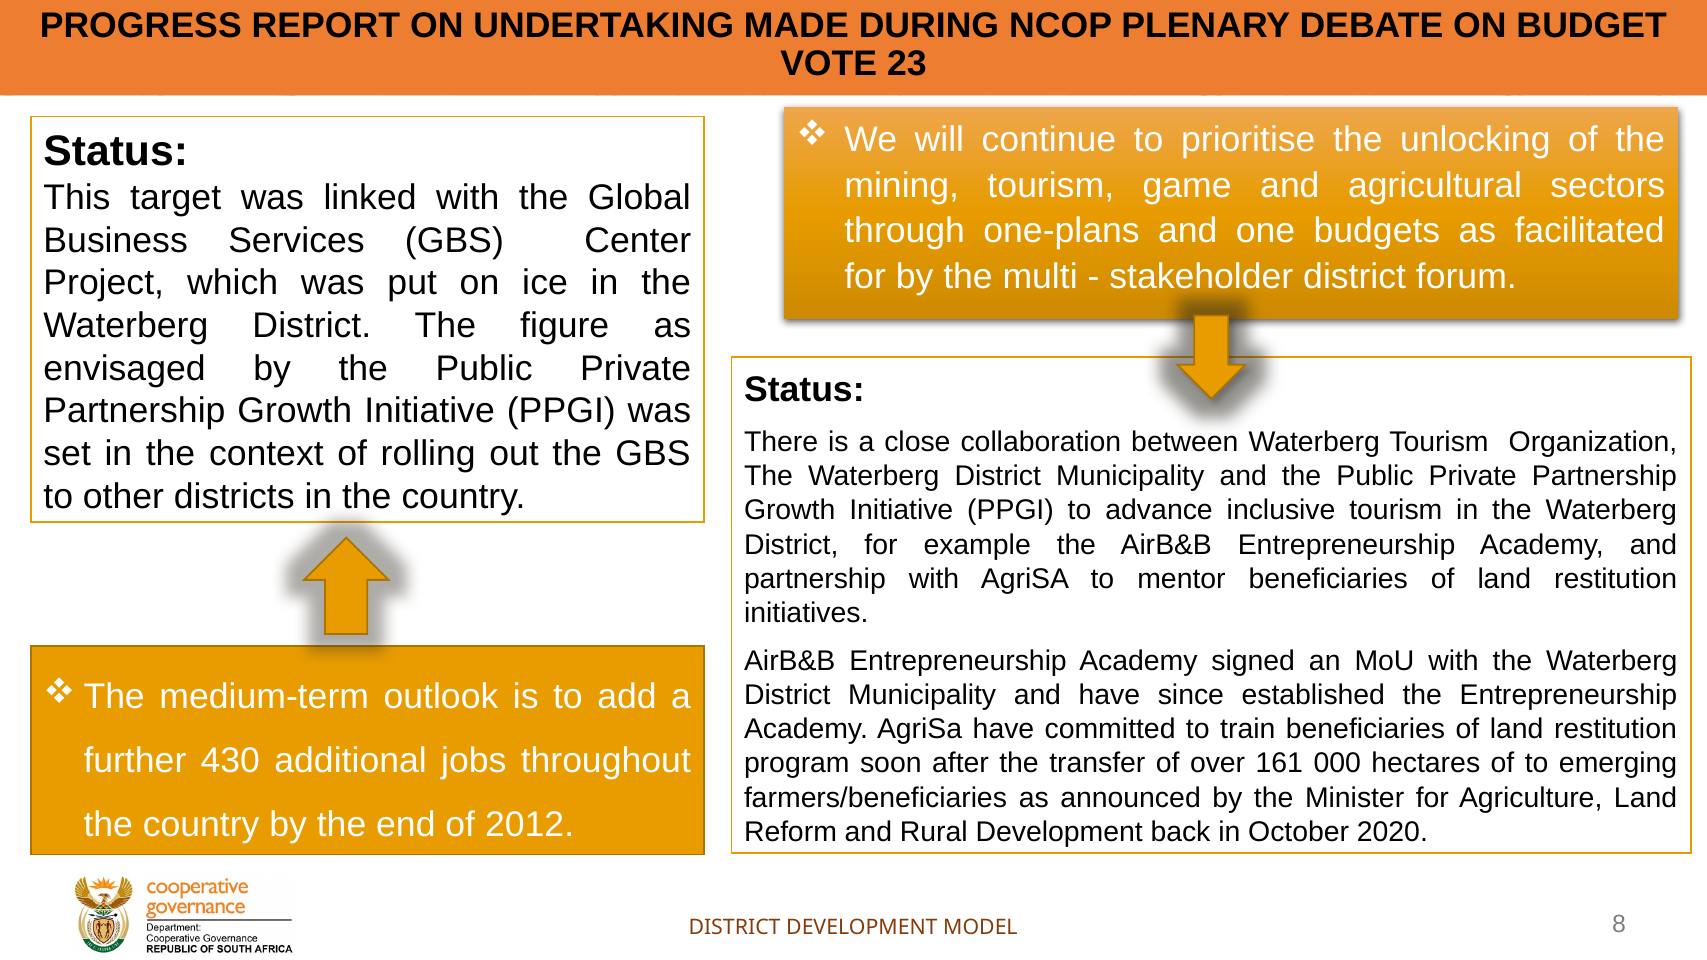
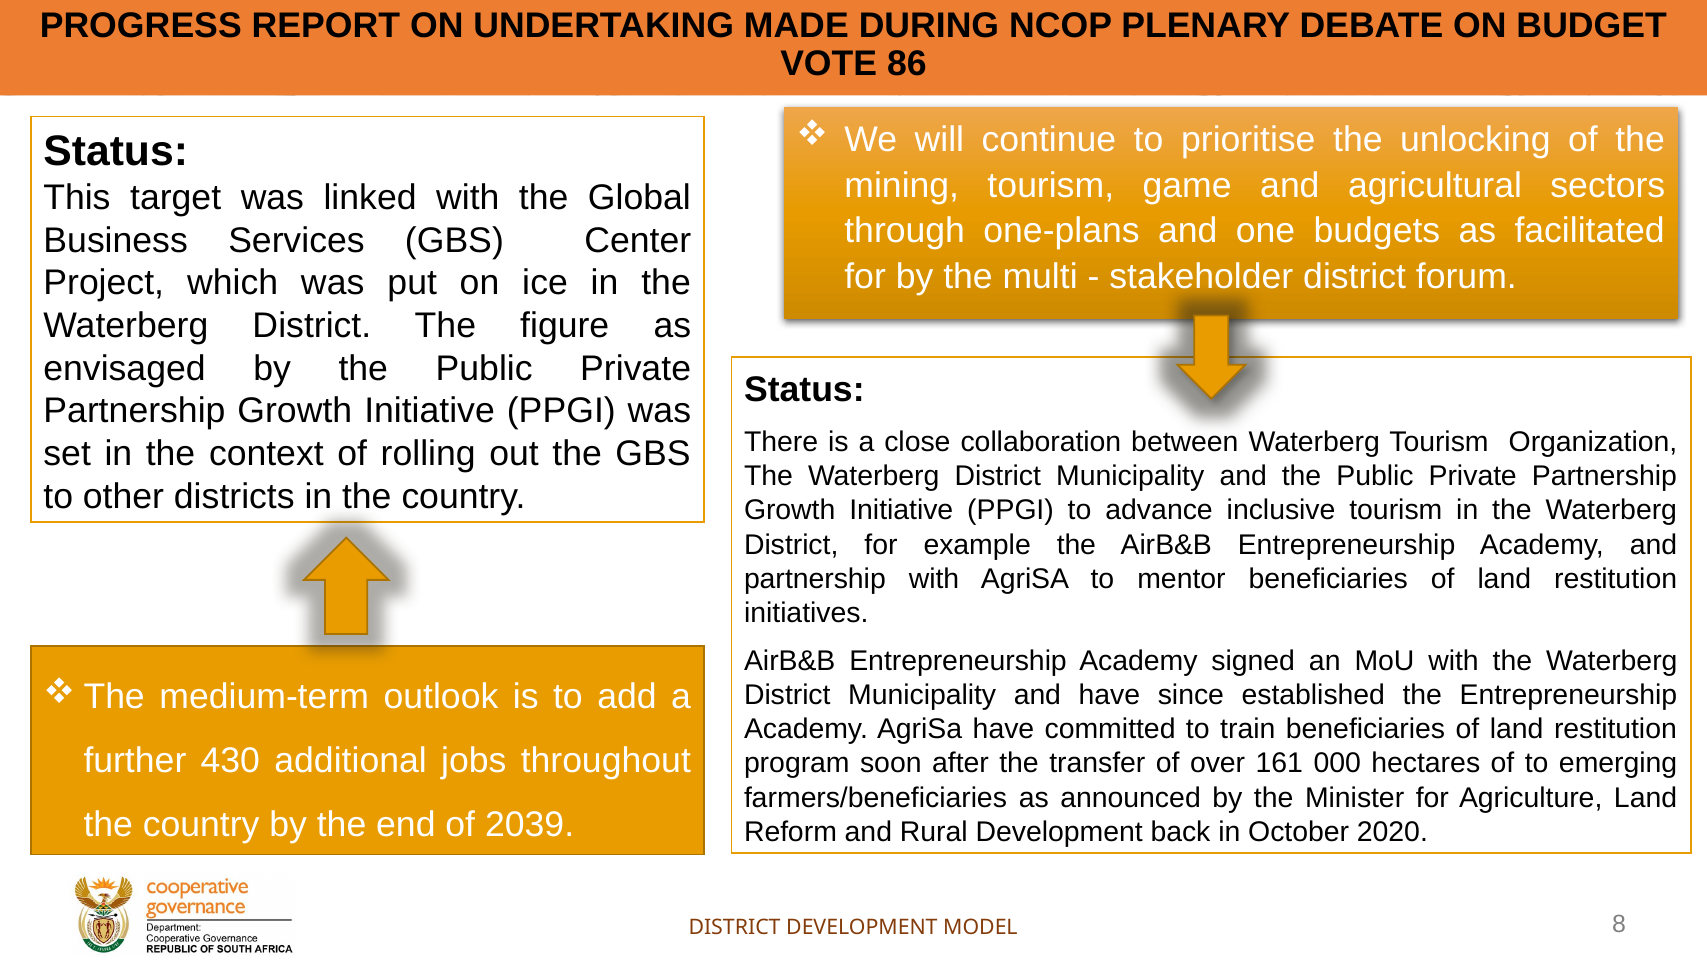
23: 23 -> 86 (907, 64)
2012: 2012 -> 2039 (530, 825)
